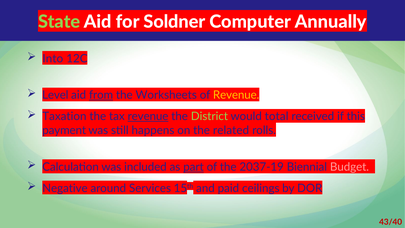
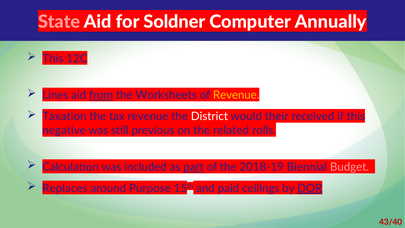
State colour: light green -> pink (59, 22)
Into: Into -> This (53, 59)
Level: Level -> Lines (55, 95)
revenue underline: present -> none (148, 116)
District colour: light green -> white (209, 116)
total: total -> their (277, 116)
payment: payment -> negative (64, 130)
happens: happens -> previous (153, 130)
2037-19: 2037-19 -> 2018-19 (262, 167)
Negative: Negative -> Replaces (65, 188)
Services: Services -> Purpose (150, 188)
DOR underline: none -> present (310, 188)
